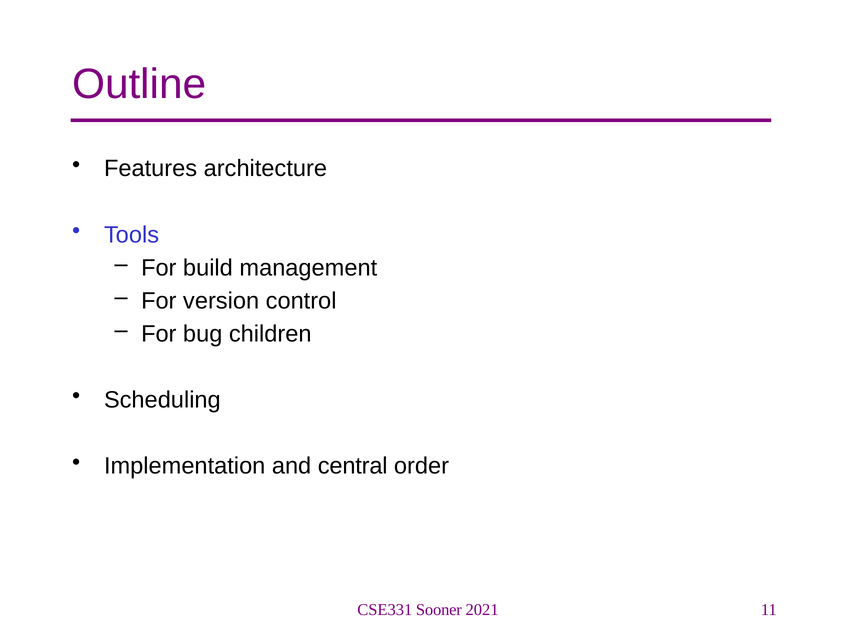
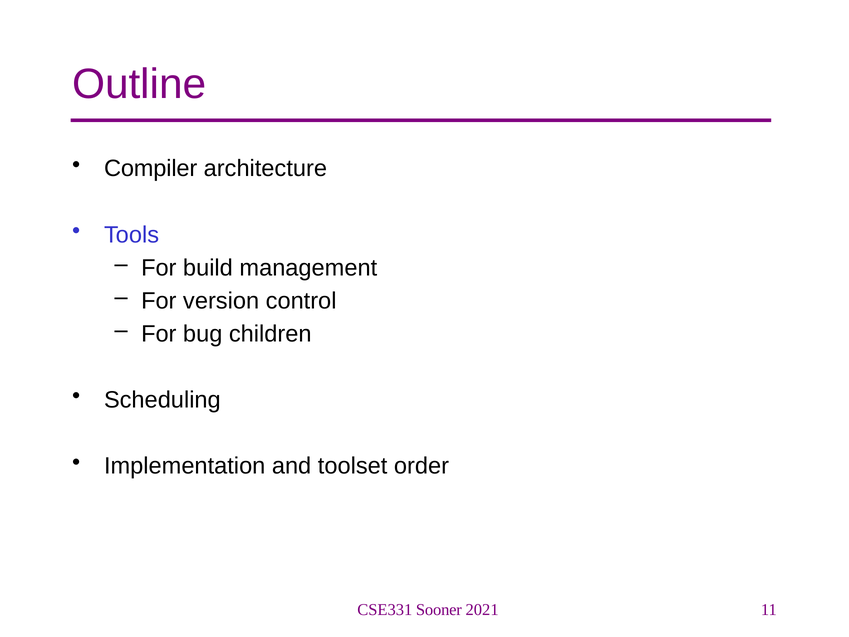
Features: Features -> Compiler (151, 169)
central: central -> toolset (353, 466)
